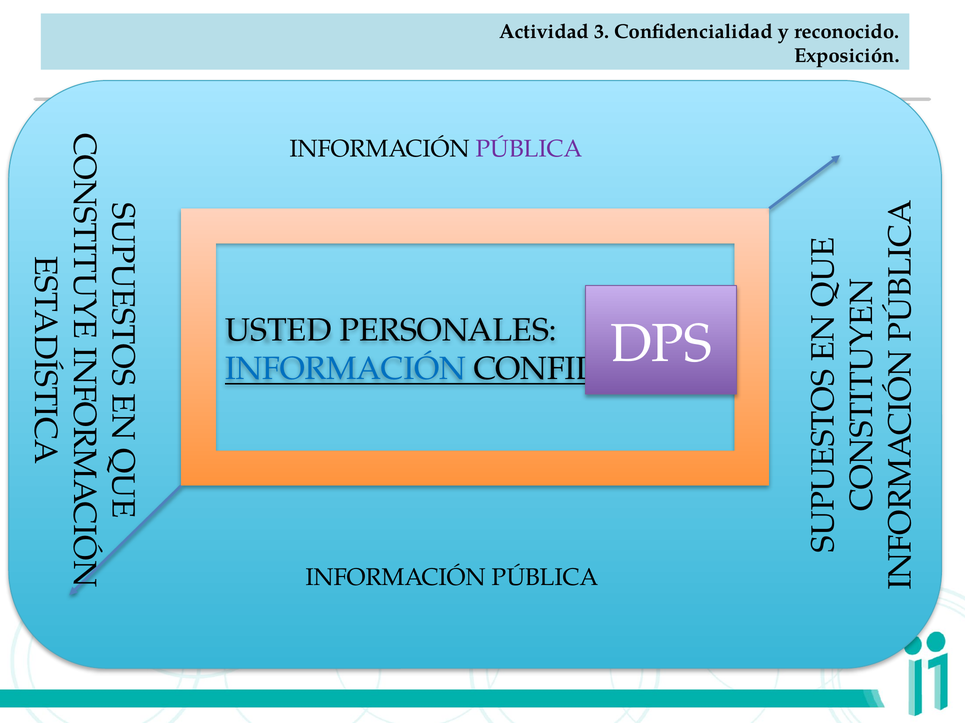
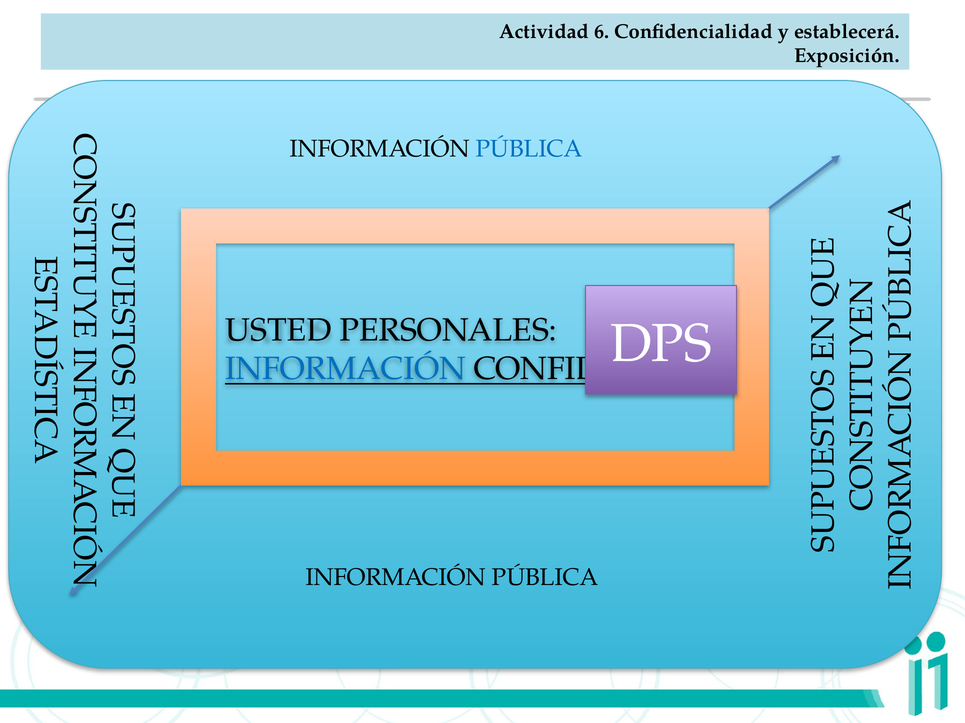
3: 3 -> 6 (602, 32)
reconocido: reconocido -> establecerá (847, 32)
PÚBLICA colour: purple -> blue (529, 149)
